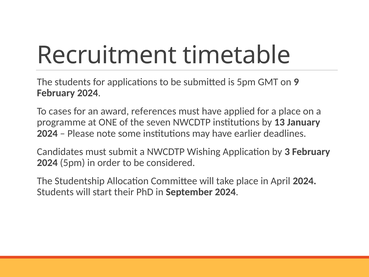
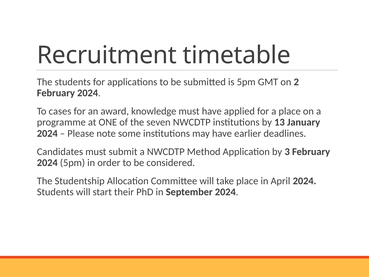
9: 9 -> 2 (296, 82)
references: references -> knowledge (154, 111)
Wishing: Wishing -> Method (204, 152)
